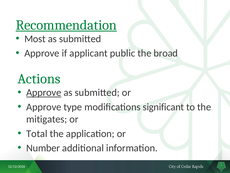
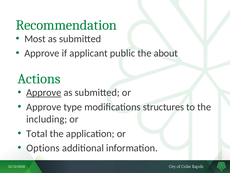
Recommendation underline: present -> none (66, 25)
broad: broad -> about (166, 53)
significant: significant -> structures (163, 107)
mitigates: mitigates -> including (47, 119)
Number: Number -> Options (43, 148)
